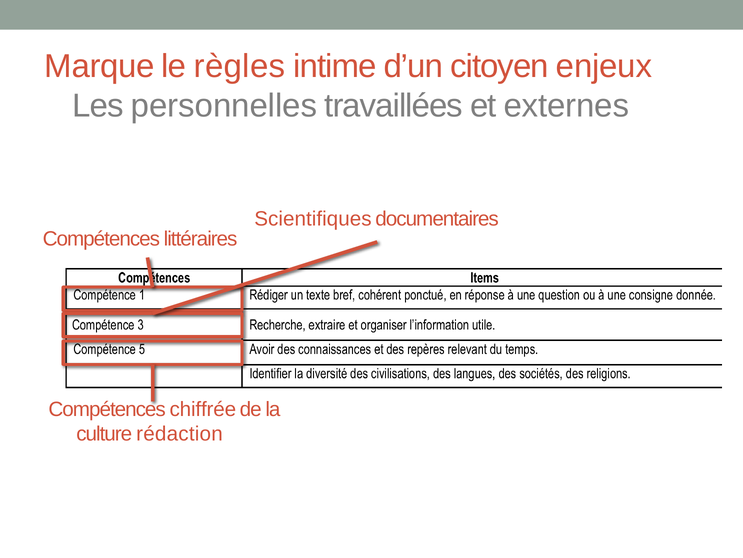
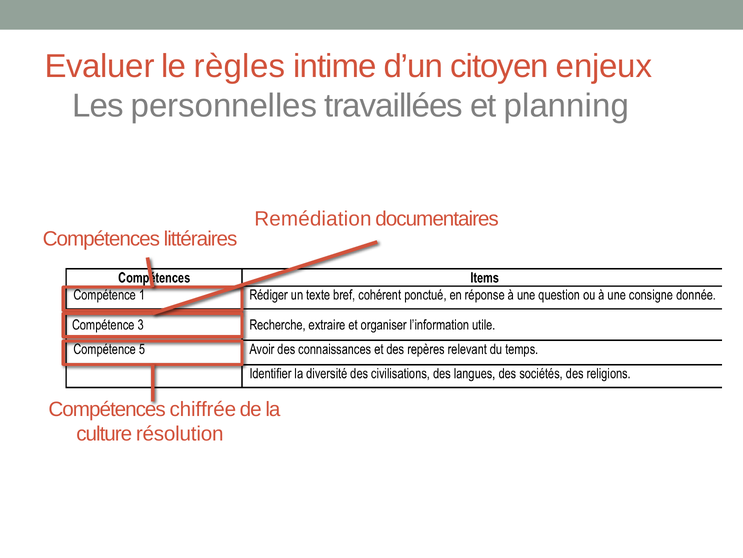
Marque: Marque -> Evaluer (100, 66)
externes: externes -> planning (566, 106)
Scientifiques: Scientifiques -> Remédiation (313, 219)
rédaction: rédaction -> résolution (180, 433)
